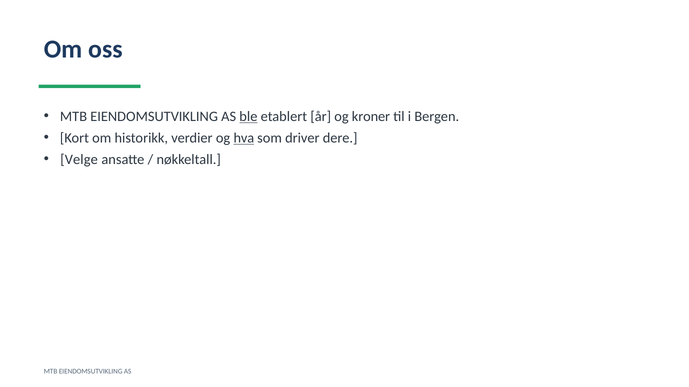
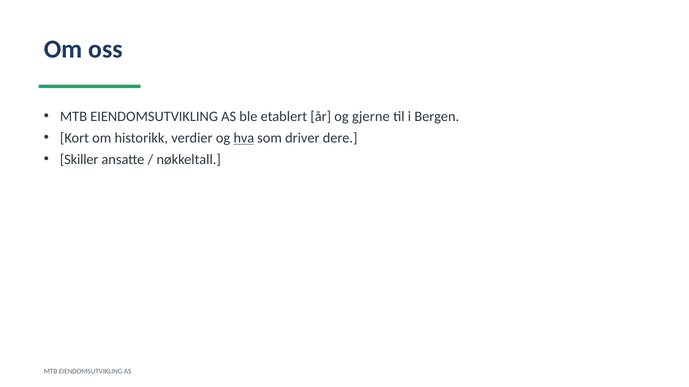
ble underline: present -> none (248, 117)
kroner: kroner -> gjerne (371, 117)
Velge: Velge -> Skiller (79, 160)
